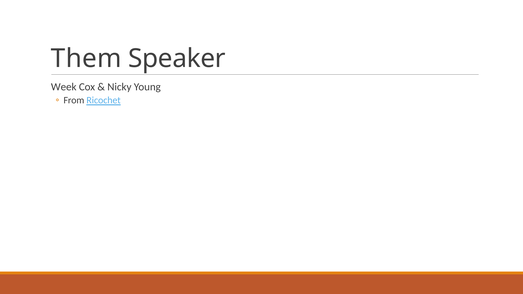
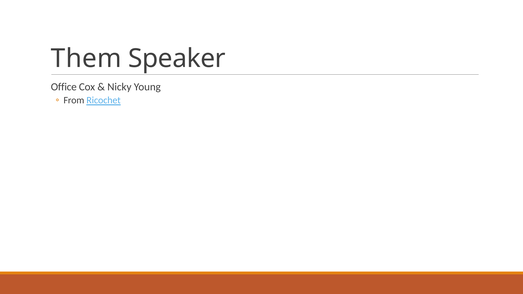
Week: Week -> Office (64, 87)
